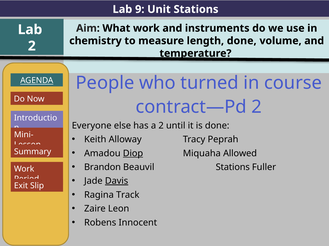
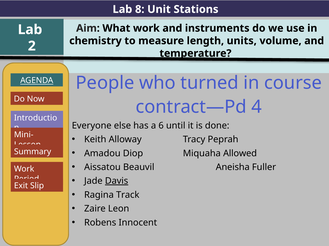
9: 9 -> 8 (140, 9)
length done: done -> units (242, 41)
contract—Pd 2: 2 -> 4 (257, 107)
a 2: 2 -> 6 (161, 126)
Diop underline: present -> none (133, 154)
Brandon: Brandon -> Aissatou (102, 168)
Beauvil Stations: Stations -> Aneisha (233, 168)
